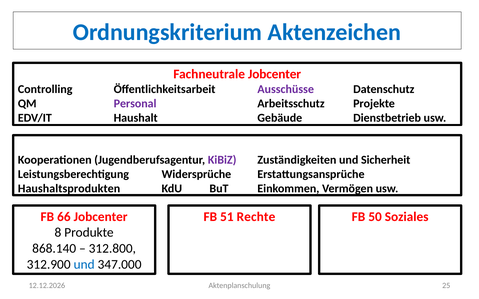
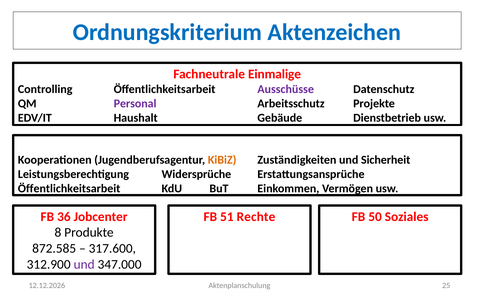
Fachneutrale Jobcenter: Jobcenter -> Einmalige (274, 74)
KiBiZ colour: purple -> orange (222, 160)
Haushaltsprodukten: Haushaltsprodukten -> Öffentlichkeitsarbeit (69, 189)
66: 66 -> 36 (64, 217)
868.140: 868.140 -> 872.585 (54, 249)
312.800: 312.800 -> 317.600 (112, 249)
und colour: blue -> purple (84, 265)
